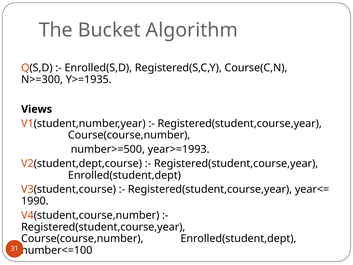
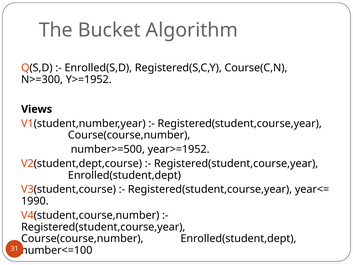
Y>=1935: Y>=1935 -> Y>=1952 (89, 79)
year>=1993: year>=1993 -> year>=1952 (179, 149)
